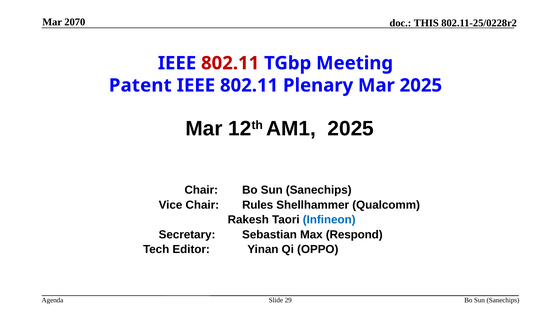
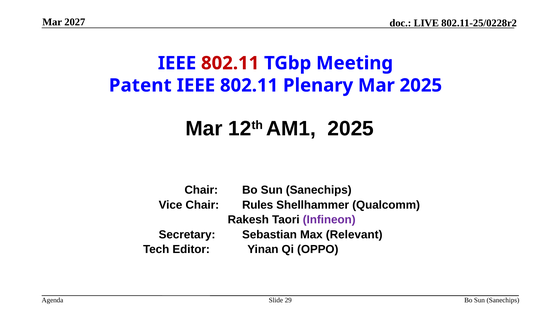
2070: 2070 -> 2027 (75, 22)
THIS: THIS -> LIVE (426, 23)
Infineon colour: blue -> purple (329, 220)
Respond: Respond -> Relevant (354, 234)
